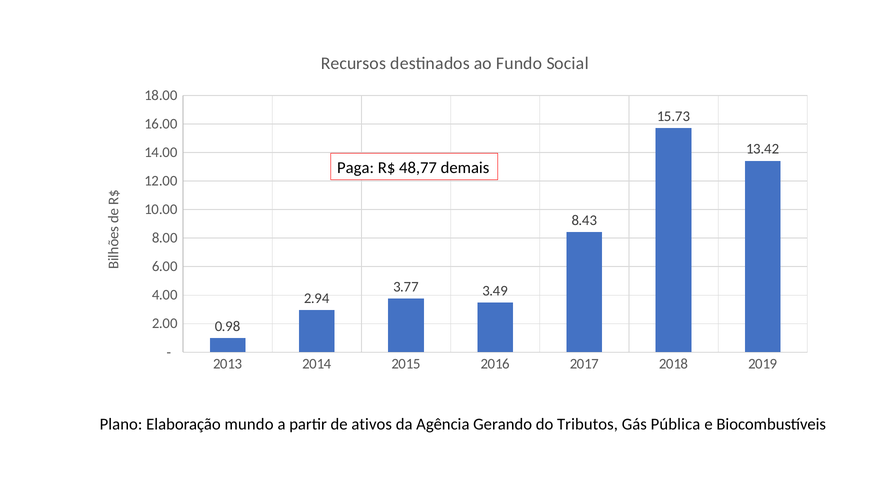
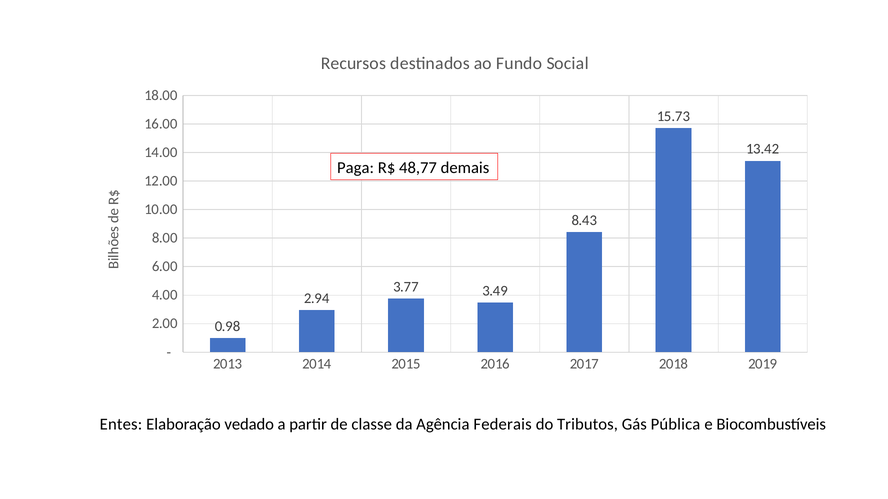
Plano: Plano -> Entes (121, 424)
mundo: mundo -> vedado (249, 424)
ativos: ativos -> classe (372, 424)
Gerando: Gerando -> Federais (503, 424)
